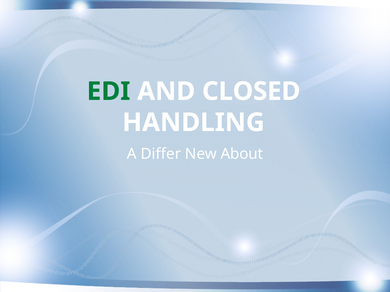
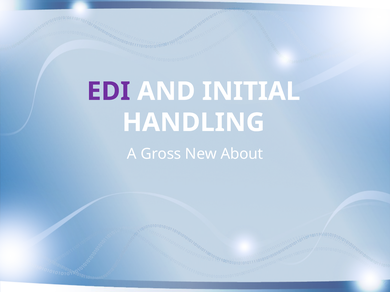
EDI colour: green -> purple (109, 92)
CLOSED: CLOSED -> INITIAL (251, 92)
Differ: Differ -> Gross (161, 154)
